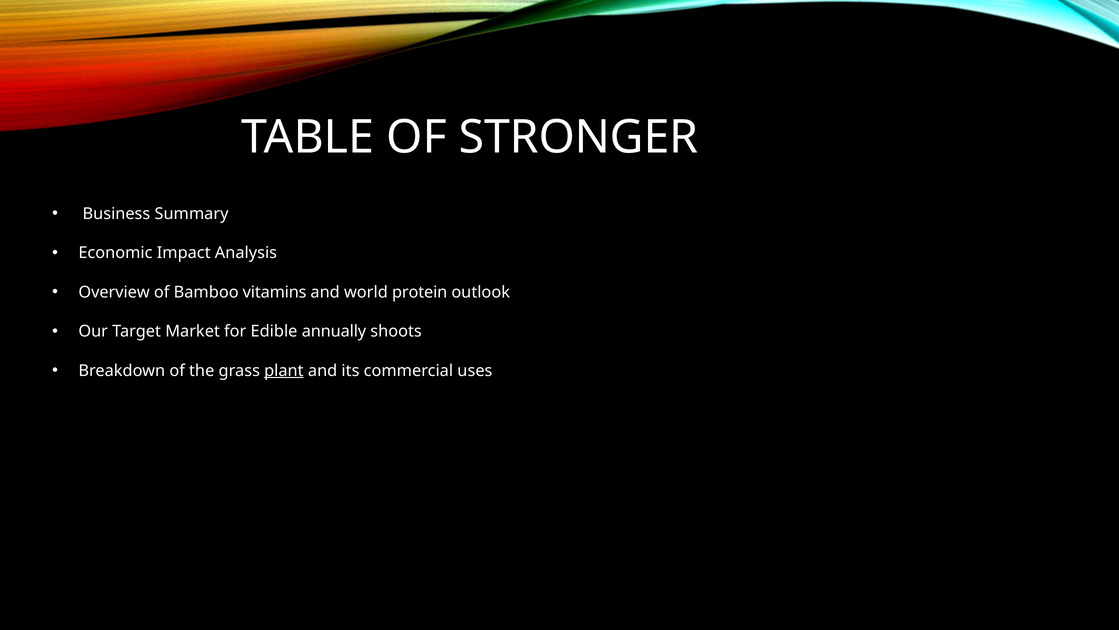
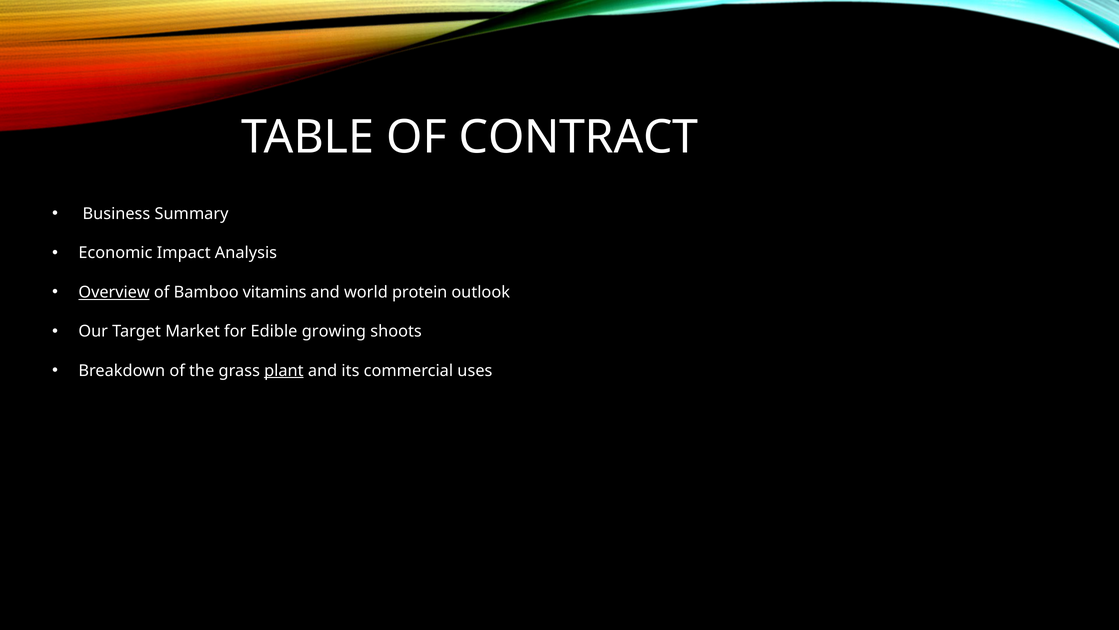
STRONGER: STRONGER -> CONTRACT (579, 137)
Overview underline: none -> present (114, 292)
annually: annually -> growing (334, 331)
